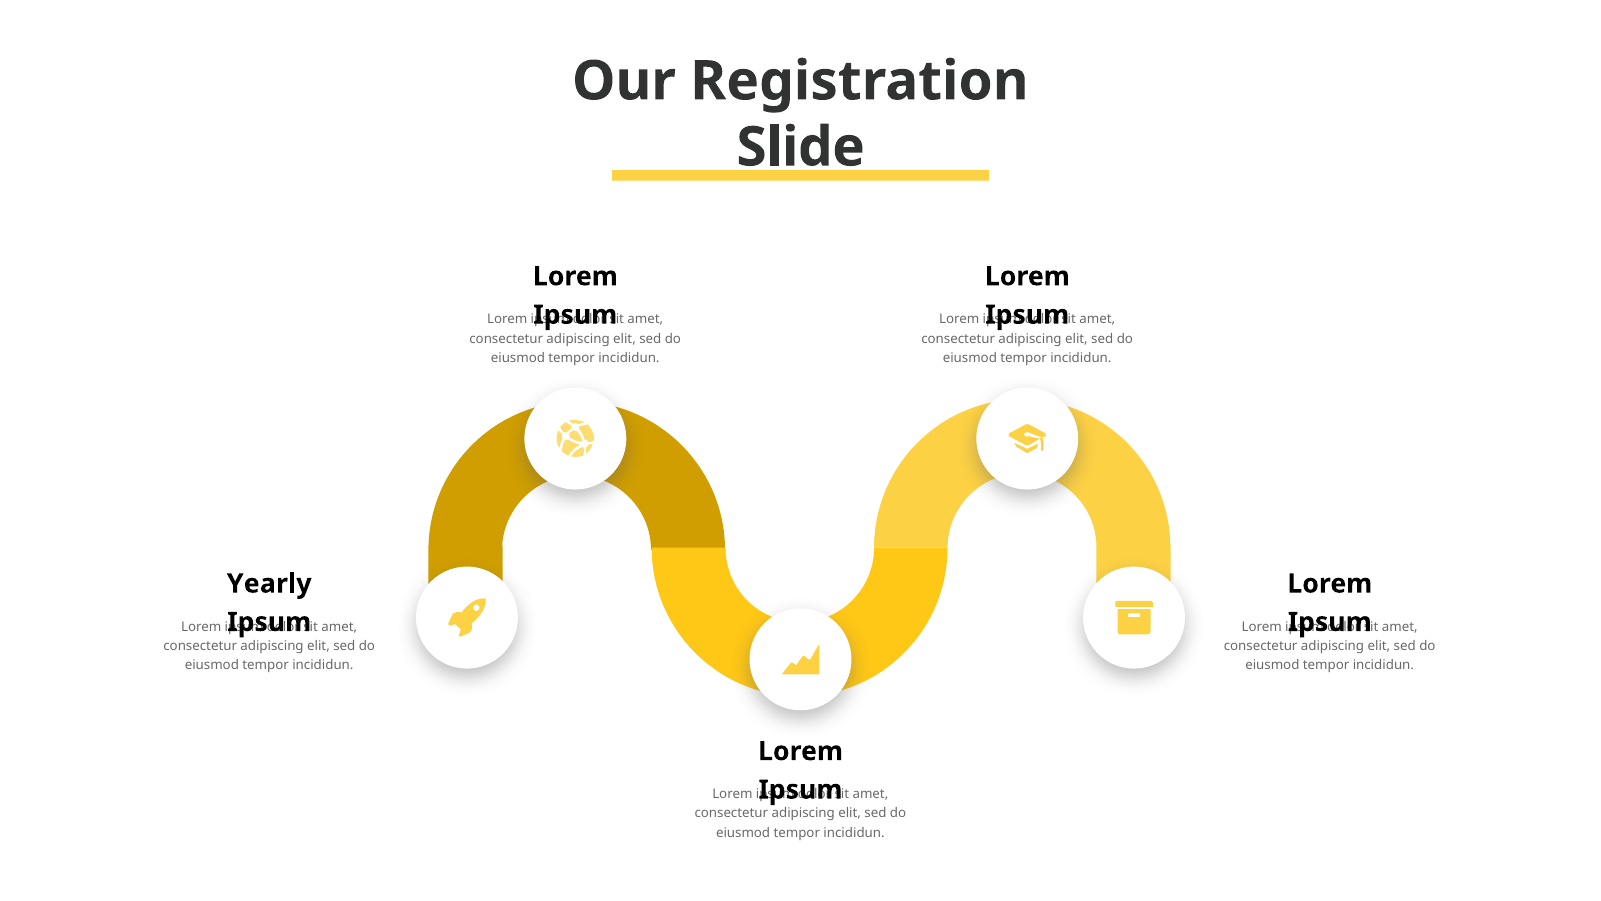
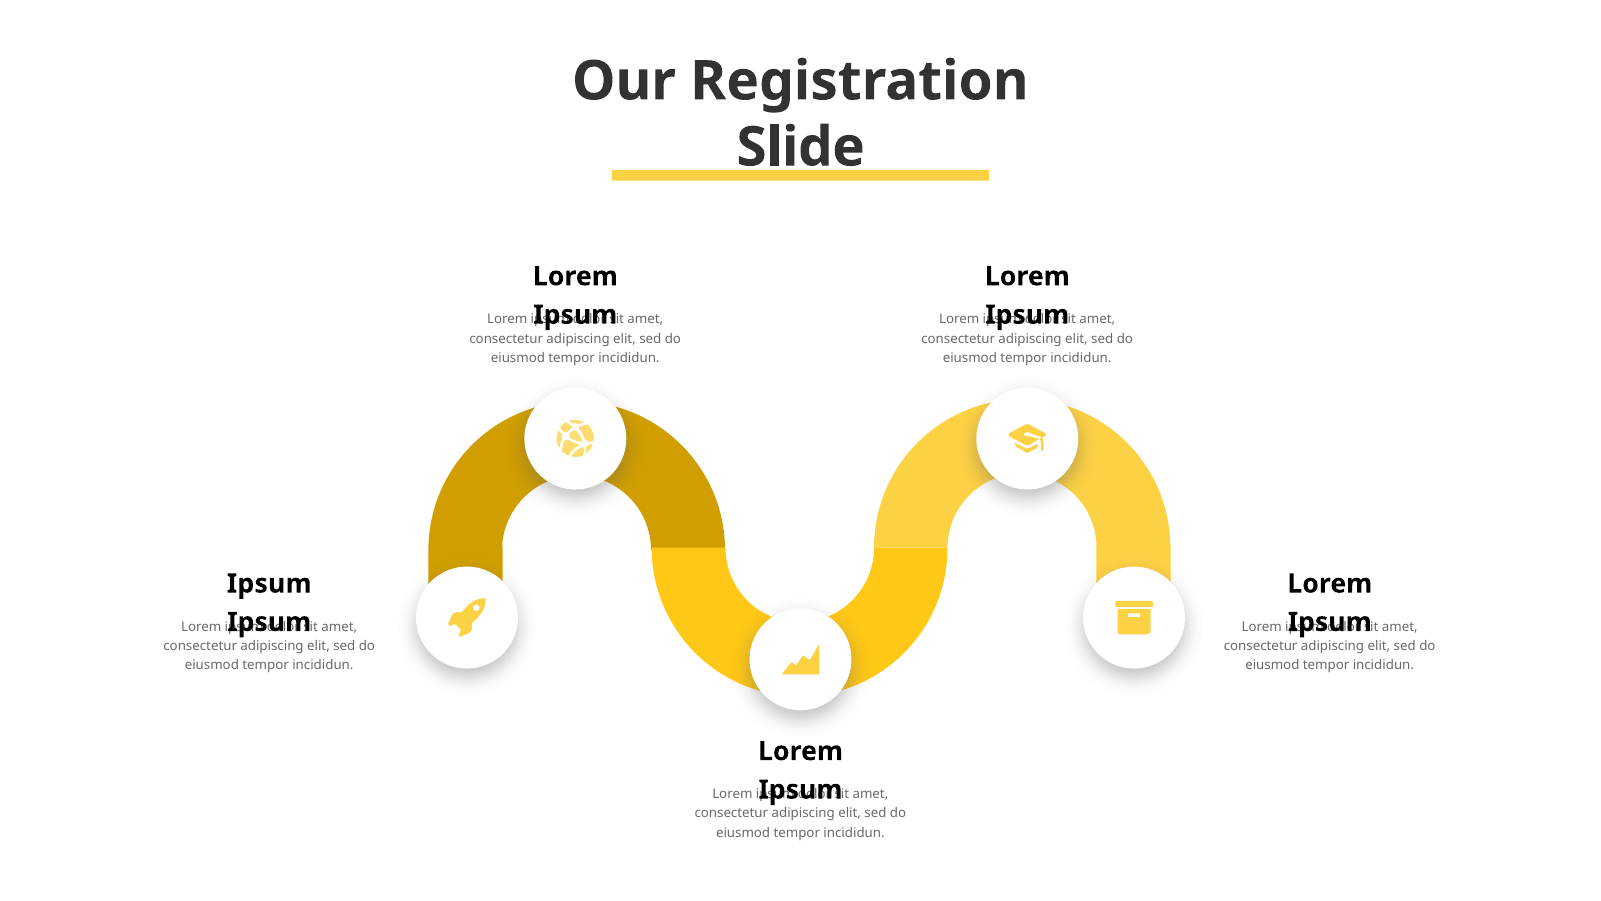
Yearly: Yearly -> Ipsum (269, 583)
